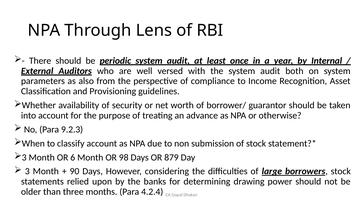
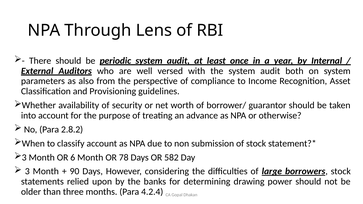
9.2.3: 9.2.3 -> 2.8.2 (72, 130)
98: 98 -> 78 (124, 158)
879: 879 -> 582 (171, 158)
